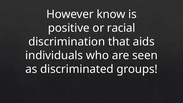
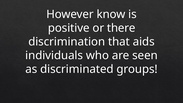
racial: racial -> there (121, 28)
